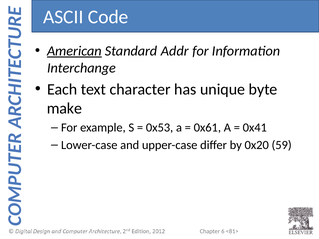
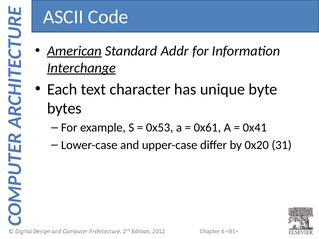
Interchange underline: none -> present (81, 68)
make: make -> bytes (64, 109)
59: 59 -> 31 (282, 145)
